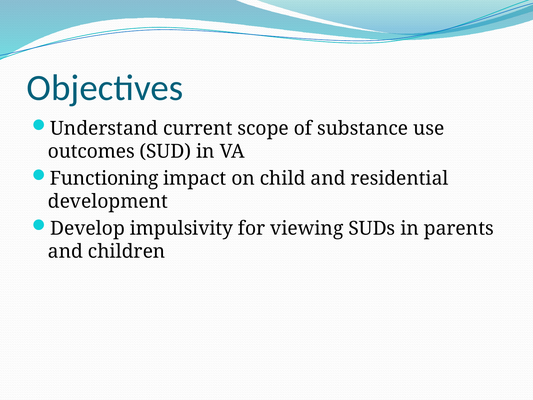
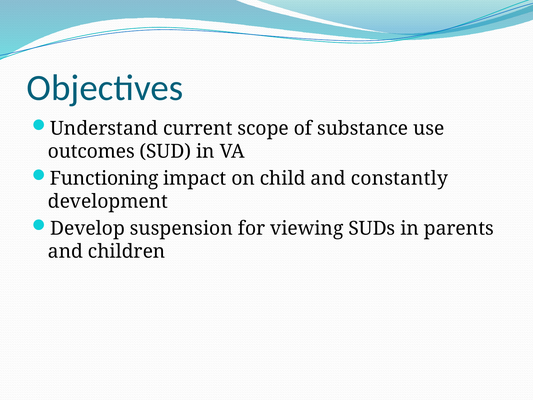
residential: residential -> constantly (399, 178)
impulsivity: impulsivity -> suspension (181, 228)
